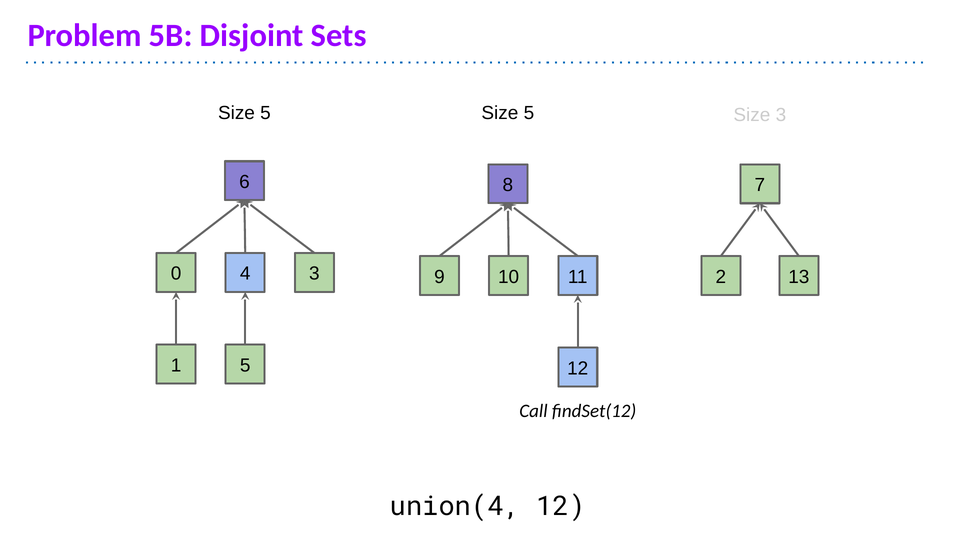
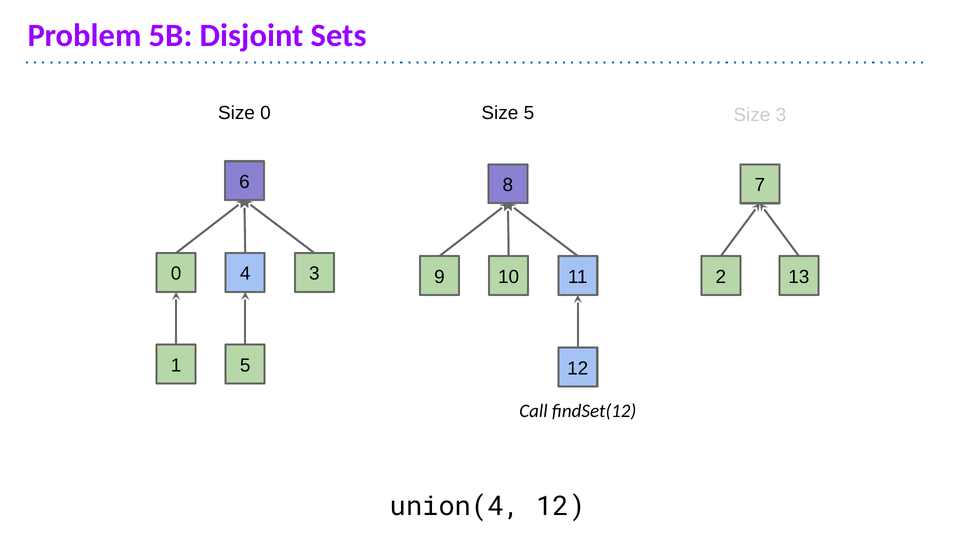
5: 5 -> 0 (265, 113)
